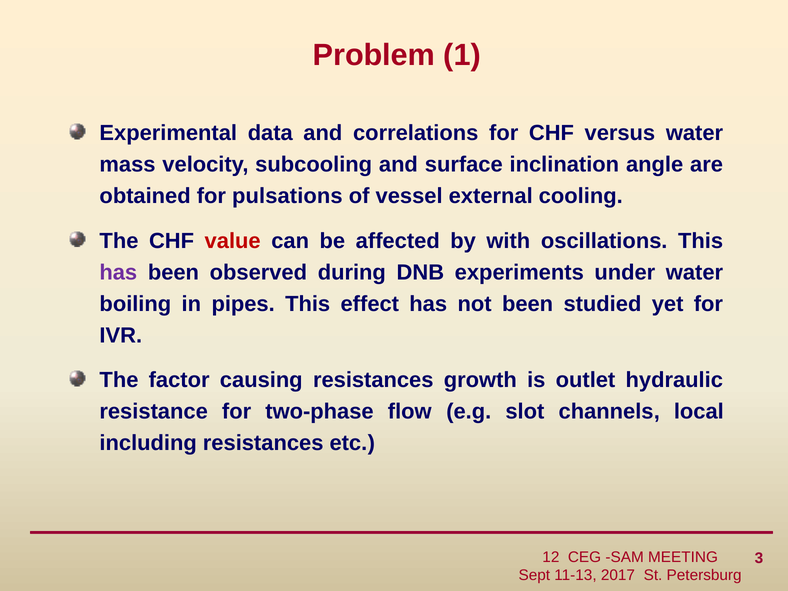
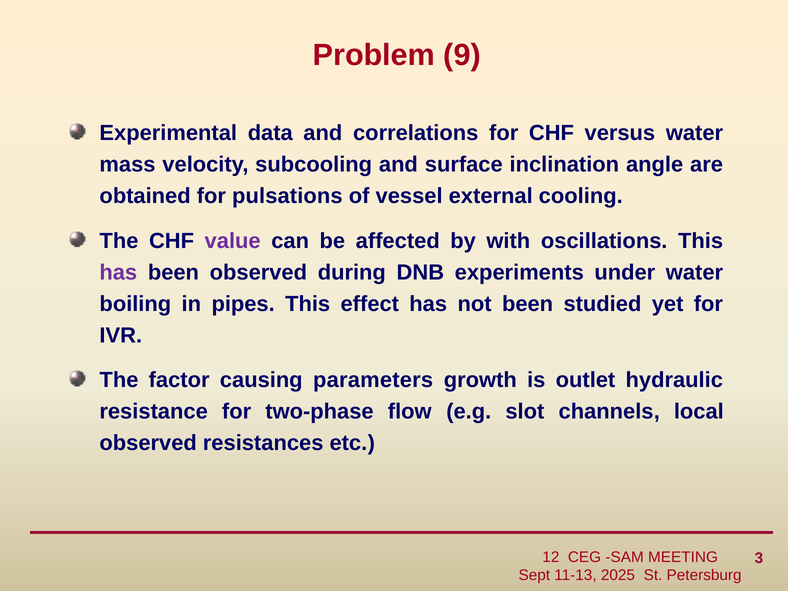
1: 1 -> 9 (462, 55)
value colour: red -> purple (233, 241)
causing resistances: resistances -> parameters (373, 380)
including: including -> observed (148, 443)
2017: 2017 -> 2025 (618, 575)
